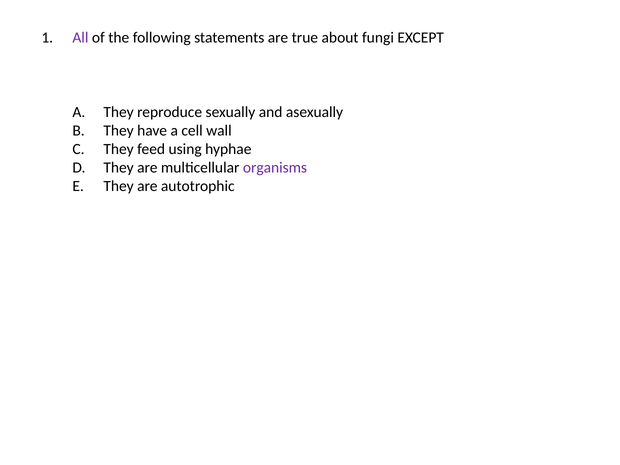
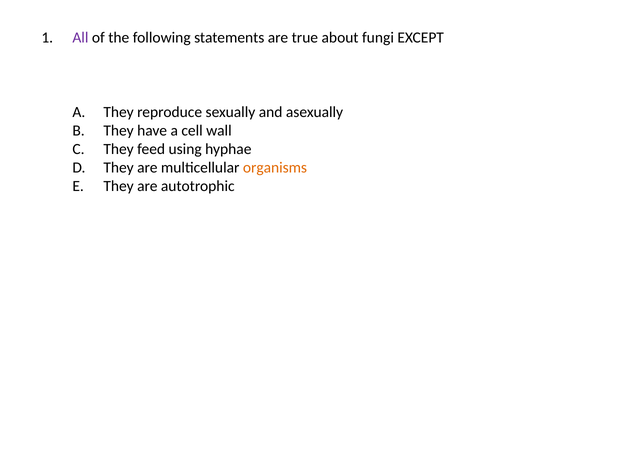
organisms colour: purple -> orange (275, 168)
